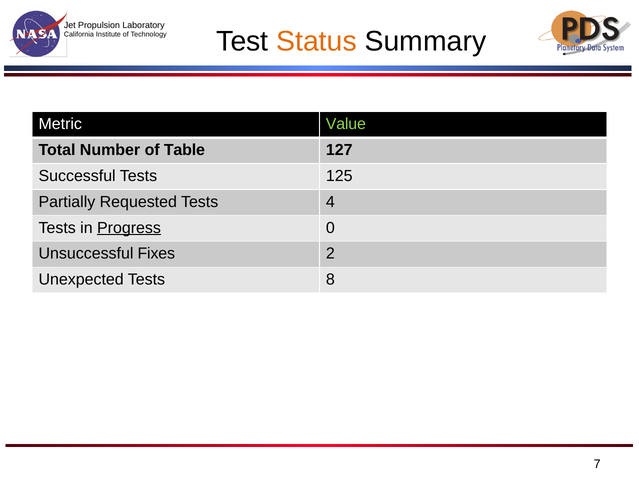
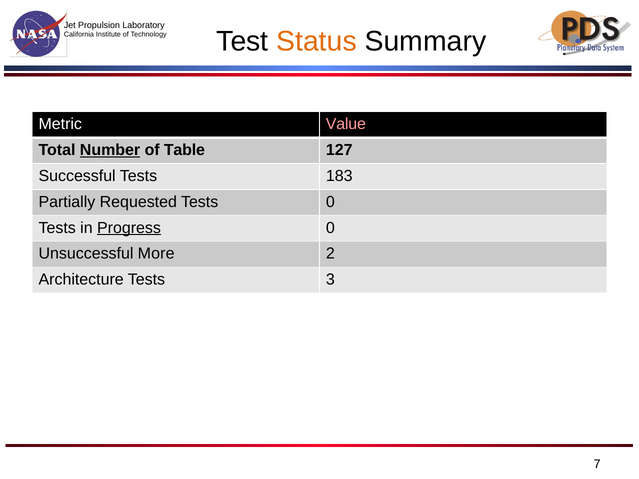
Value colour: light green -> pink (346, 124)
Number underline: none -> present (110, 150)
125: 125 -> 183 (339, 176)
Tests 4: 4 -> 0 (330, 202)
Fixes: Fixes -> More (156, 254)
Unexpected: Unexpected -> Architecture (81, 280)
8: 8 -> 3 (330, 280)
